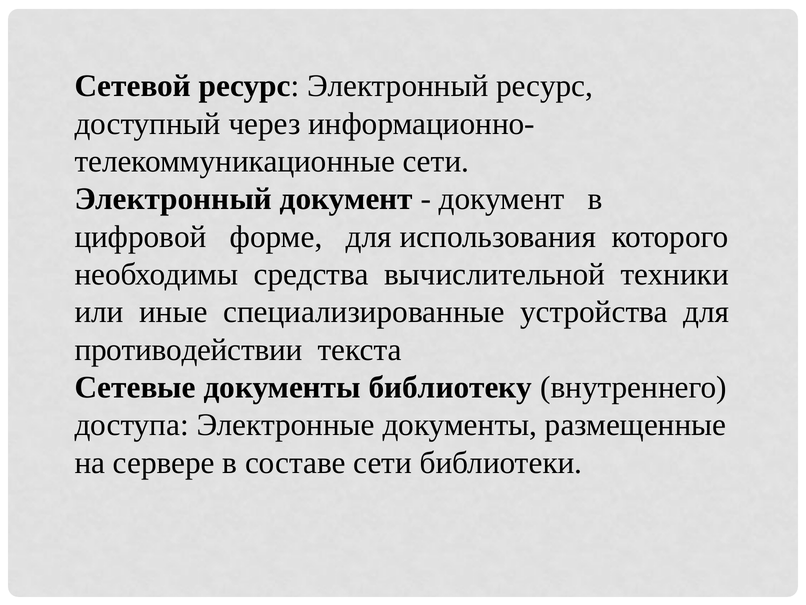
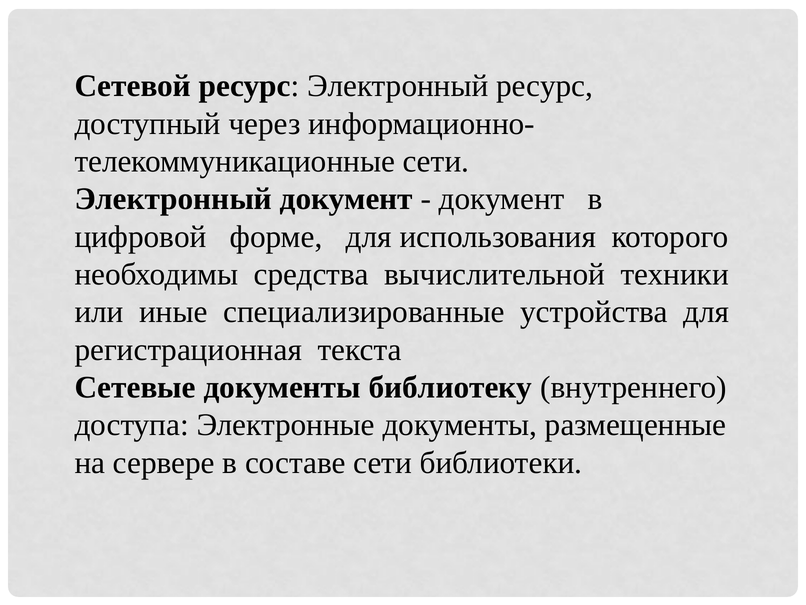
противодействии: противодействии -> регистрационная (188, 349)
